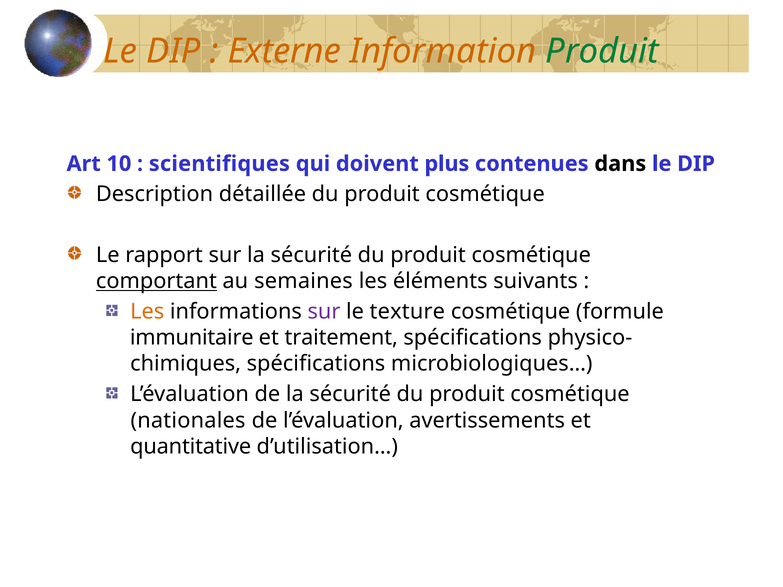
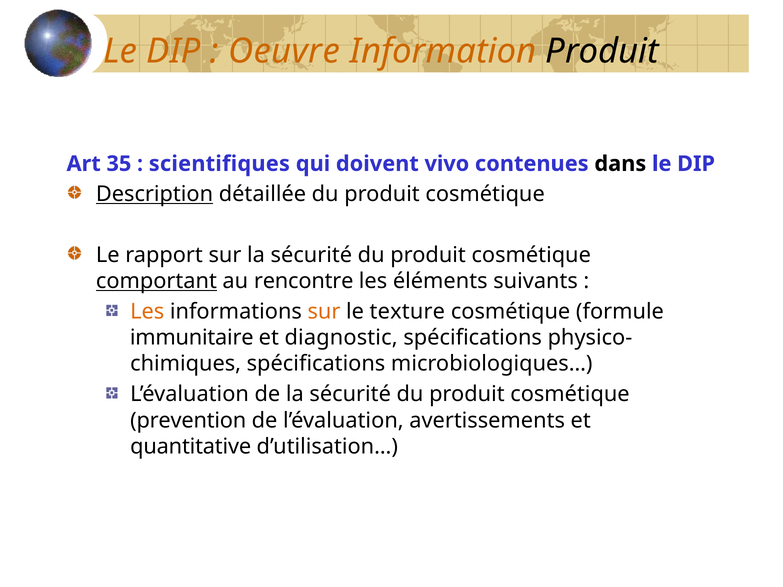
Externe: Externe -> Oeuvre (284, 51)
Produit colour: green -> black (602, 51)
10: 10 -> 35 (119, 164)
plus: plus -> vivo (447, 164)
Description underline: none -> present (155, 194)
semaines: semaines -> rencontre (304, 281)
sur colour: purple -> orange (324, 312)
traitement: traitement -> diagnostic (341, 338)
nationales: nationales -> prevention (188, 421)
